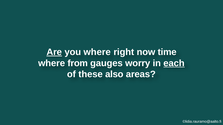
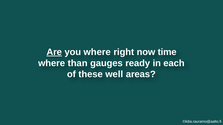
from: from -> than (78, 63)
worry: worry -> ready (138, 63)
each underline: present -> none (174, 63)
also: also -> well (114, 75)
